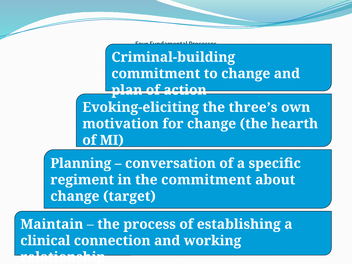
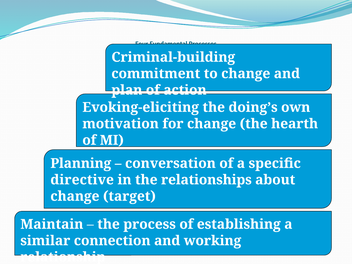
three’s: three’s -> doing’s (253, 107)
regiment: regiment -> directive (82, 180)
the commitment: commitment -> relationships (206, 180)
clinical: clinical -> similar (45, 241)
